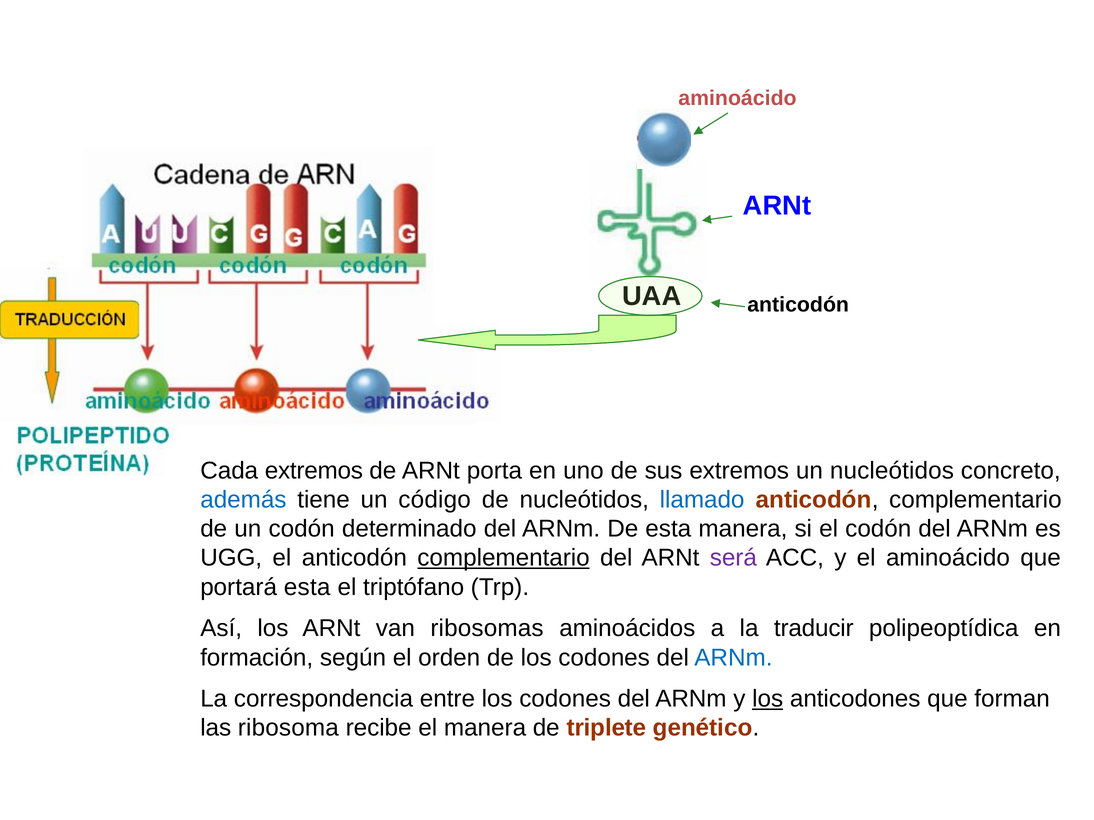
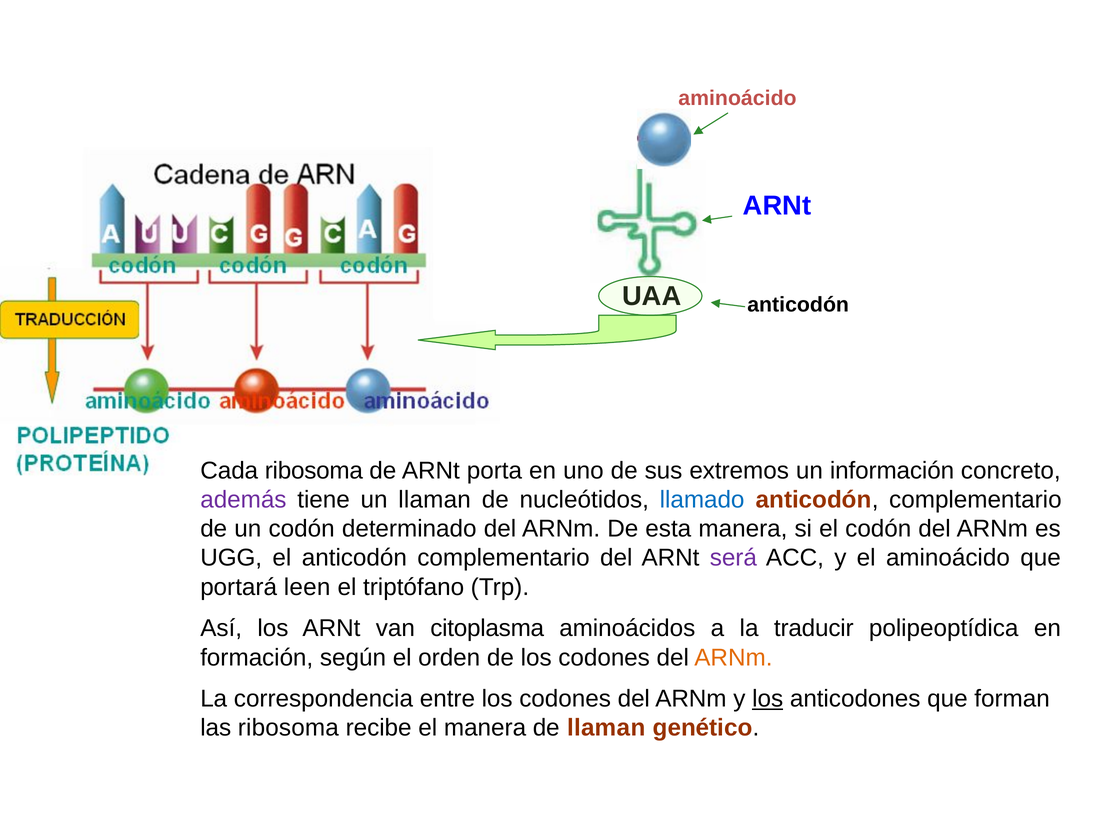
Cada extremos: extremos -> ribosoma (314, 471)
un nucleótidos: nucleótidos -> información (892, 471)
además colour: blue -> purple (243, 500)
un código: código -> llaman (435, 500)
complementario underline: present -> none (504, 558)
portará esta: esta -> leen (307, 587)
ribosomas: ribosomas -> citoplasma (487, 629)
ARNm colour: blue -> orange (733, 658)
de triplete: triplete -> llaman (606, 728)
